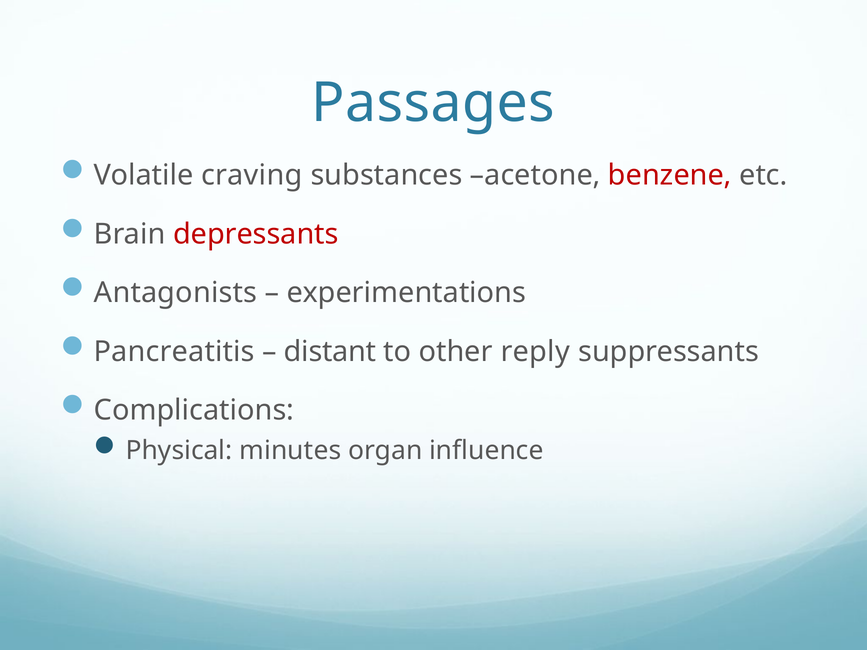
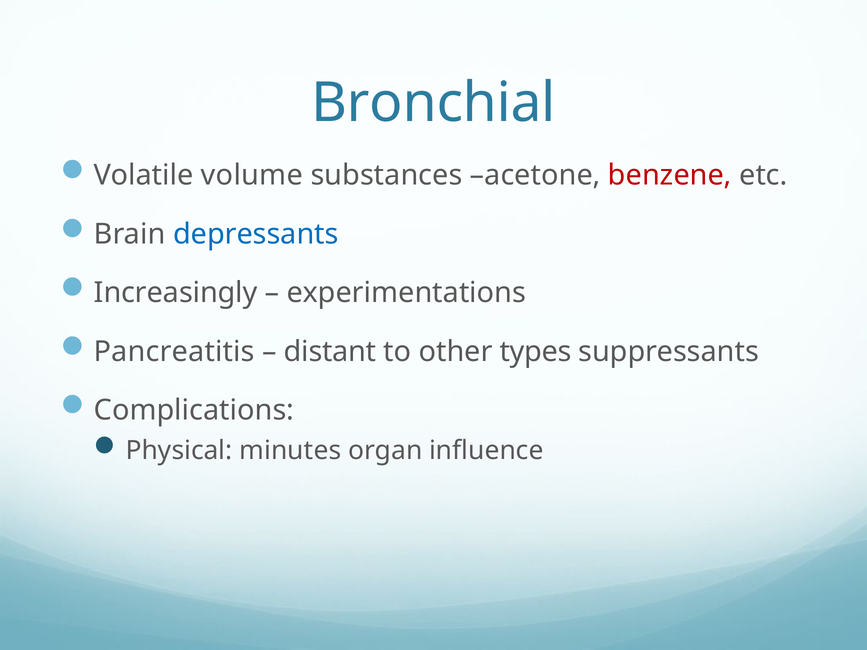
Passages: Passages -> Bronchial (434, 103)
craving: craving -> volume (252, 175)
depressants colour: red -> blue (256, 234)
Antagonists: Antagonists -> Increasingly (176, 293)
reply: reply -> types (536, 352)
